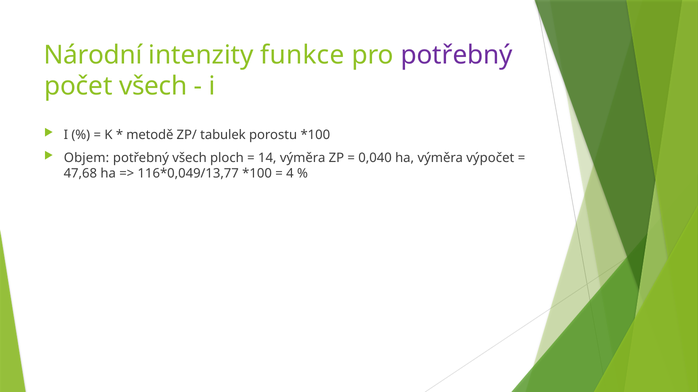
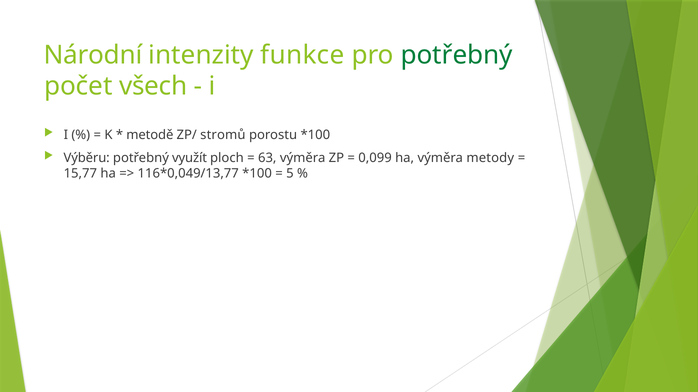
potřebný colour: purple -> green (457, 55)
tabulek: tabulek -> stromů (223, 135)
Objem: Objem -> Výběru (87, 158)
potřebný všech: všech -> využít (190, 158)
14: 14 -> 63 (267, 158)
0,040: 0,040 -> 0,099 (375, 158)
výpočet: výpočet -> metody (490, 158)
47,68: 47,68 -> 15,77 (80, 174)
4: 4 -> 5 (290, 174)
